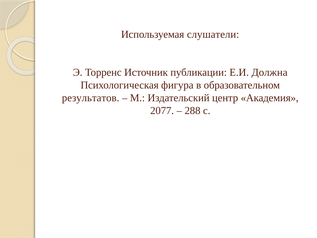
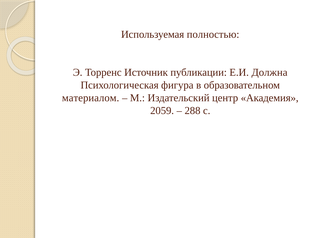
слушатели: слушатели -> полностью (213, 34)
результатов: результатов -> материалом (91, 98)
2077: 2077 -> 2059 (162, 110)
